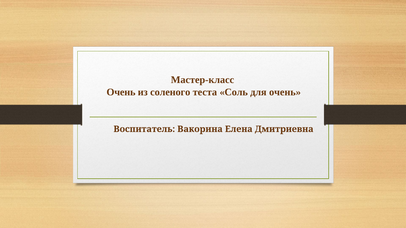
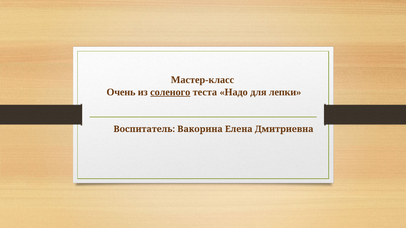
соленого underline: none -> present (170, 92)
Соль: Соль -> Надо (234, 92)
для очень: очень -> лепки (285, 92)
